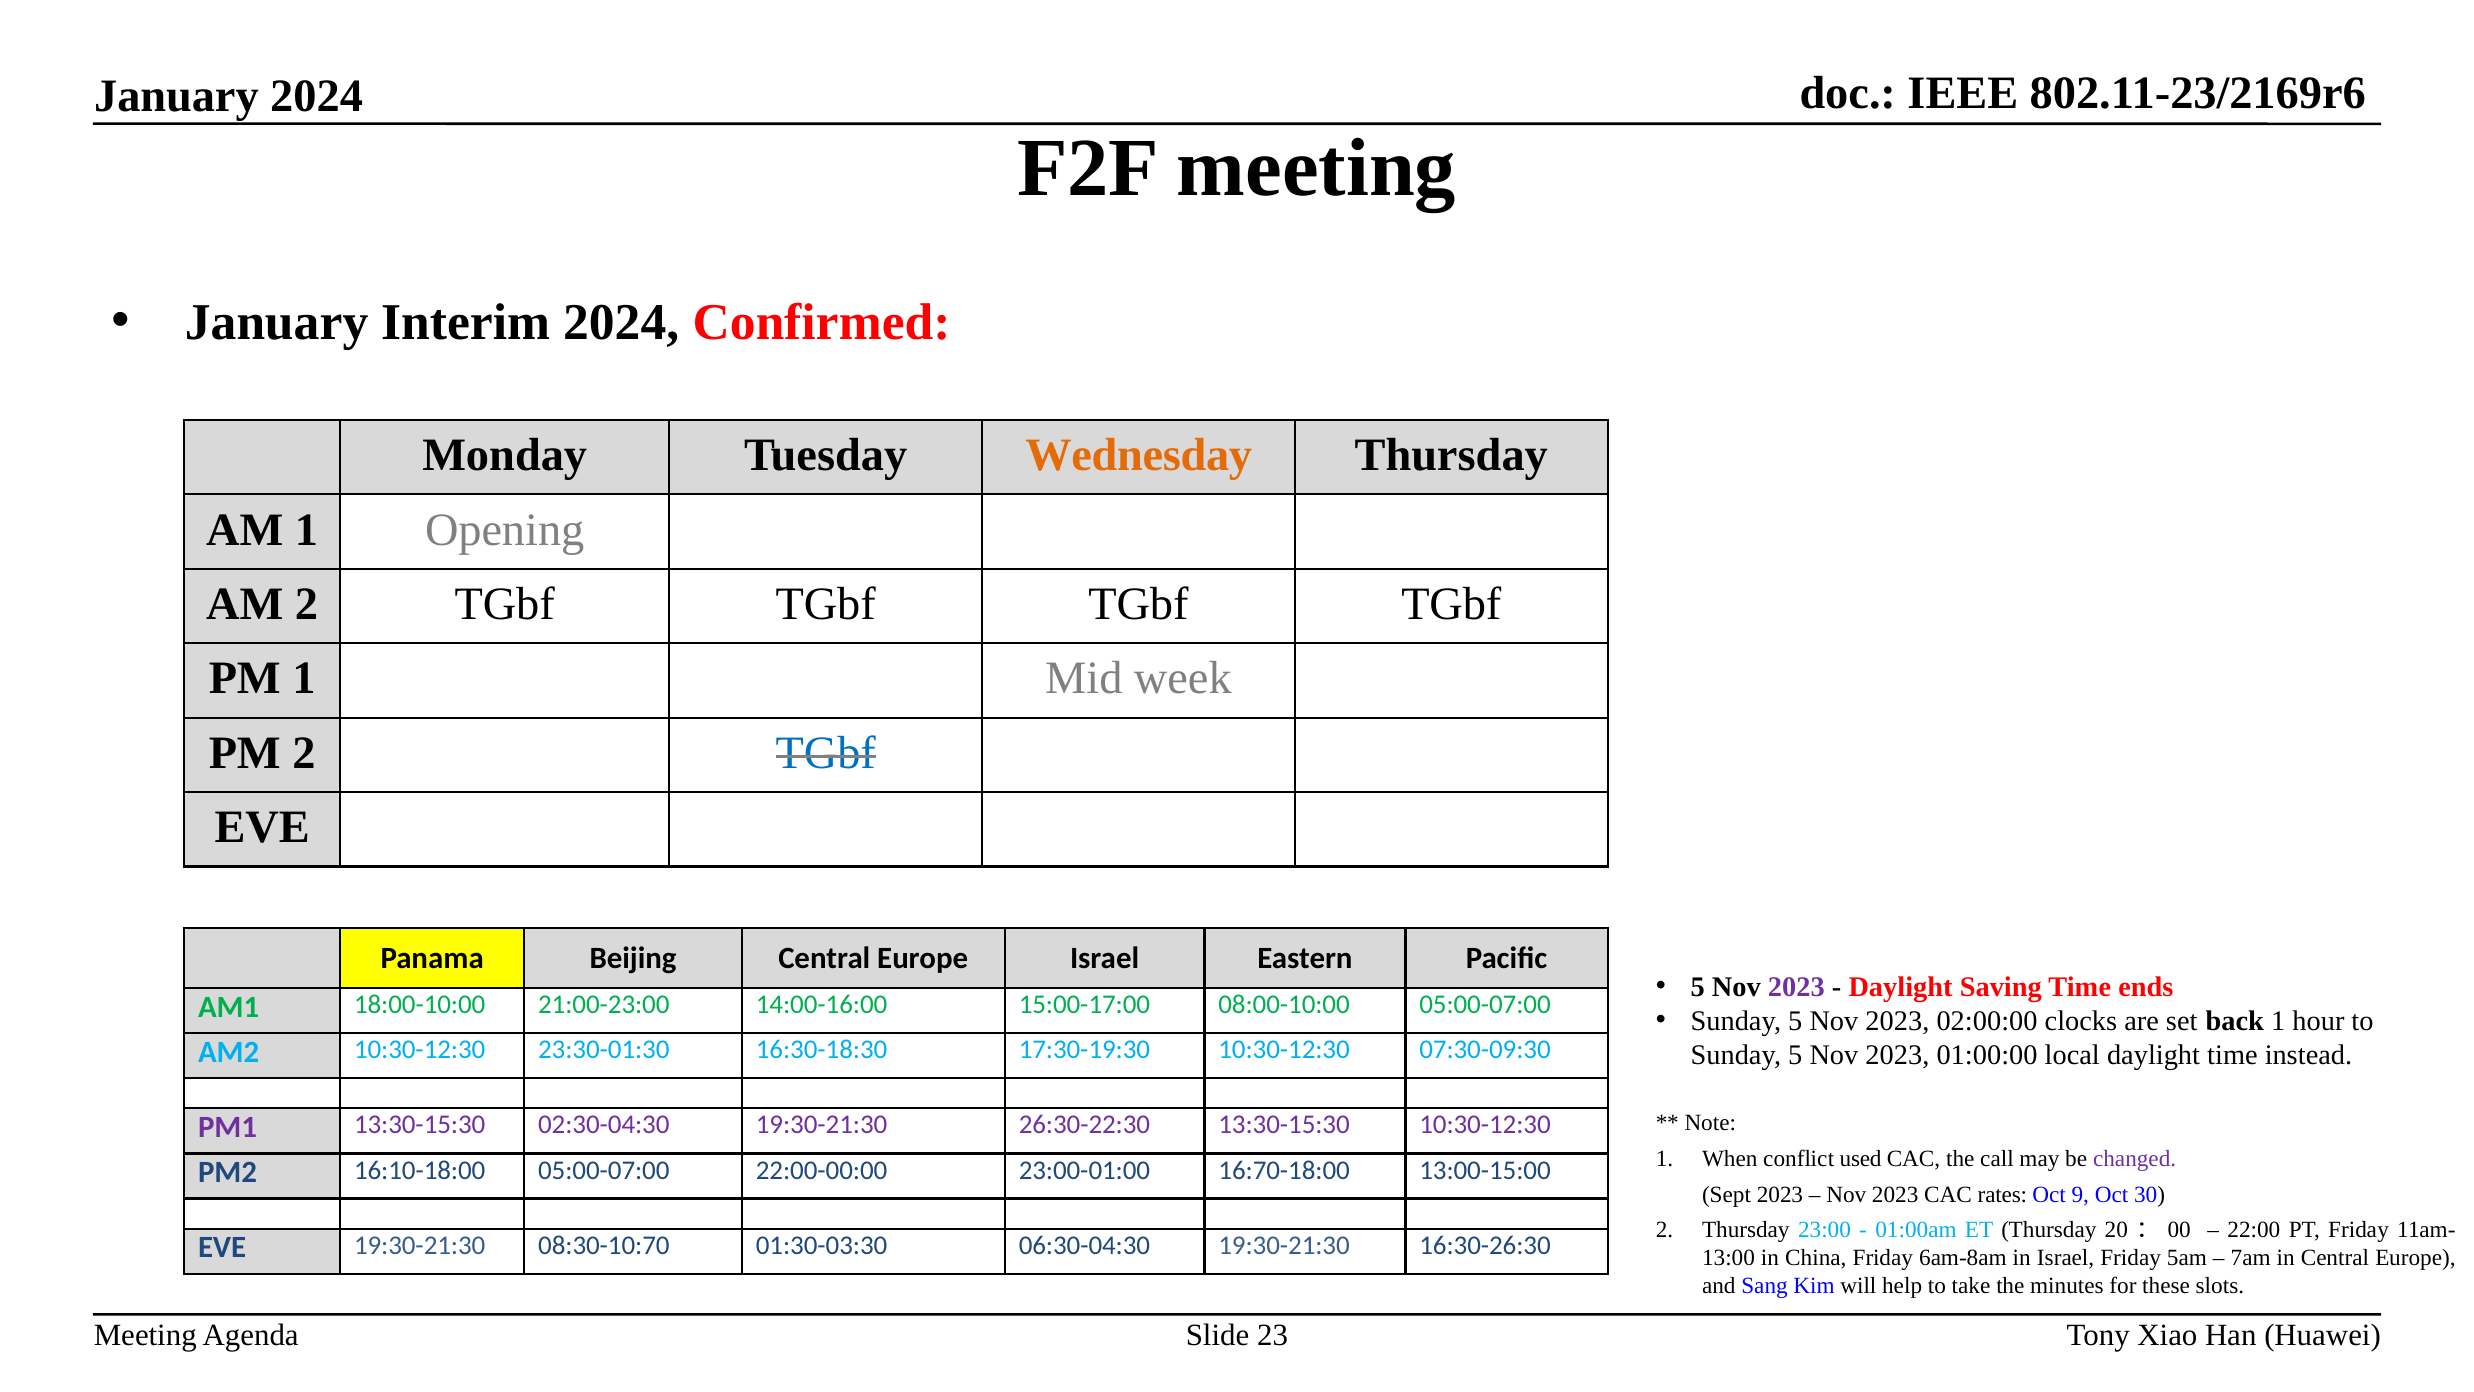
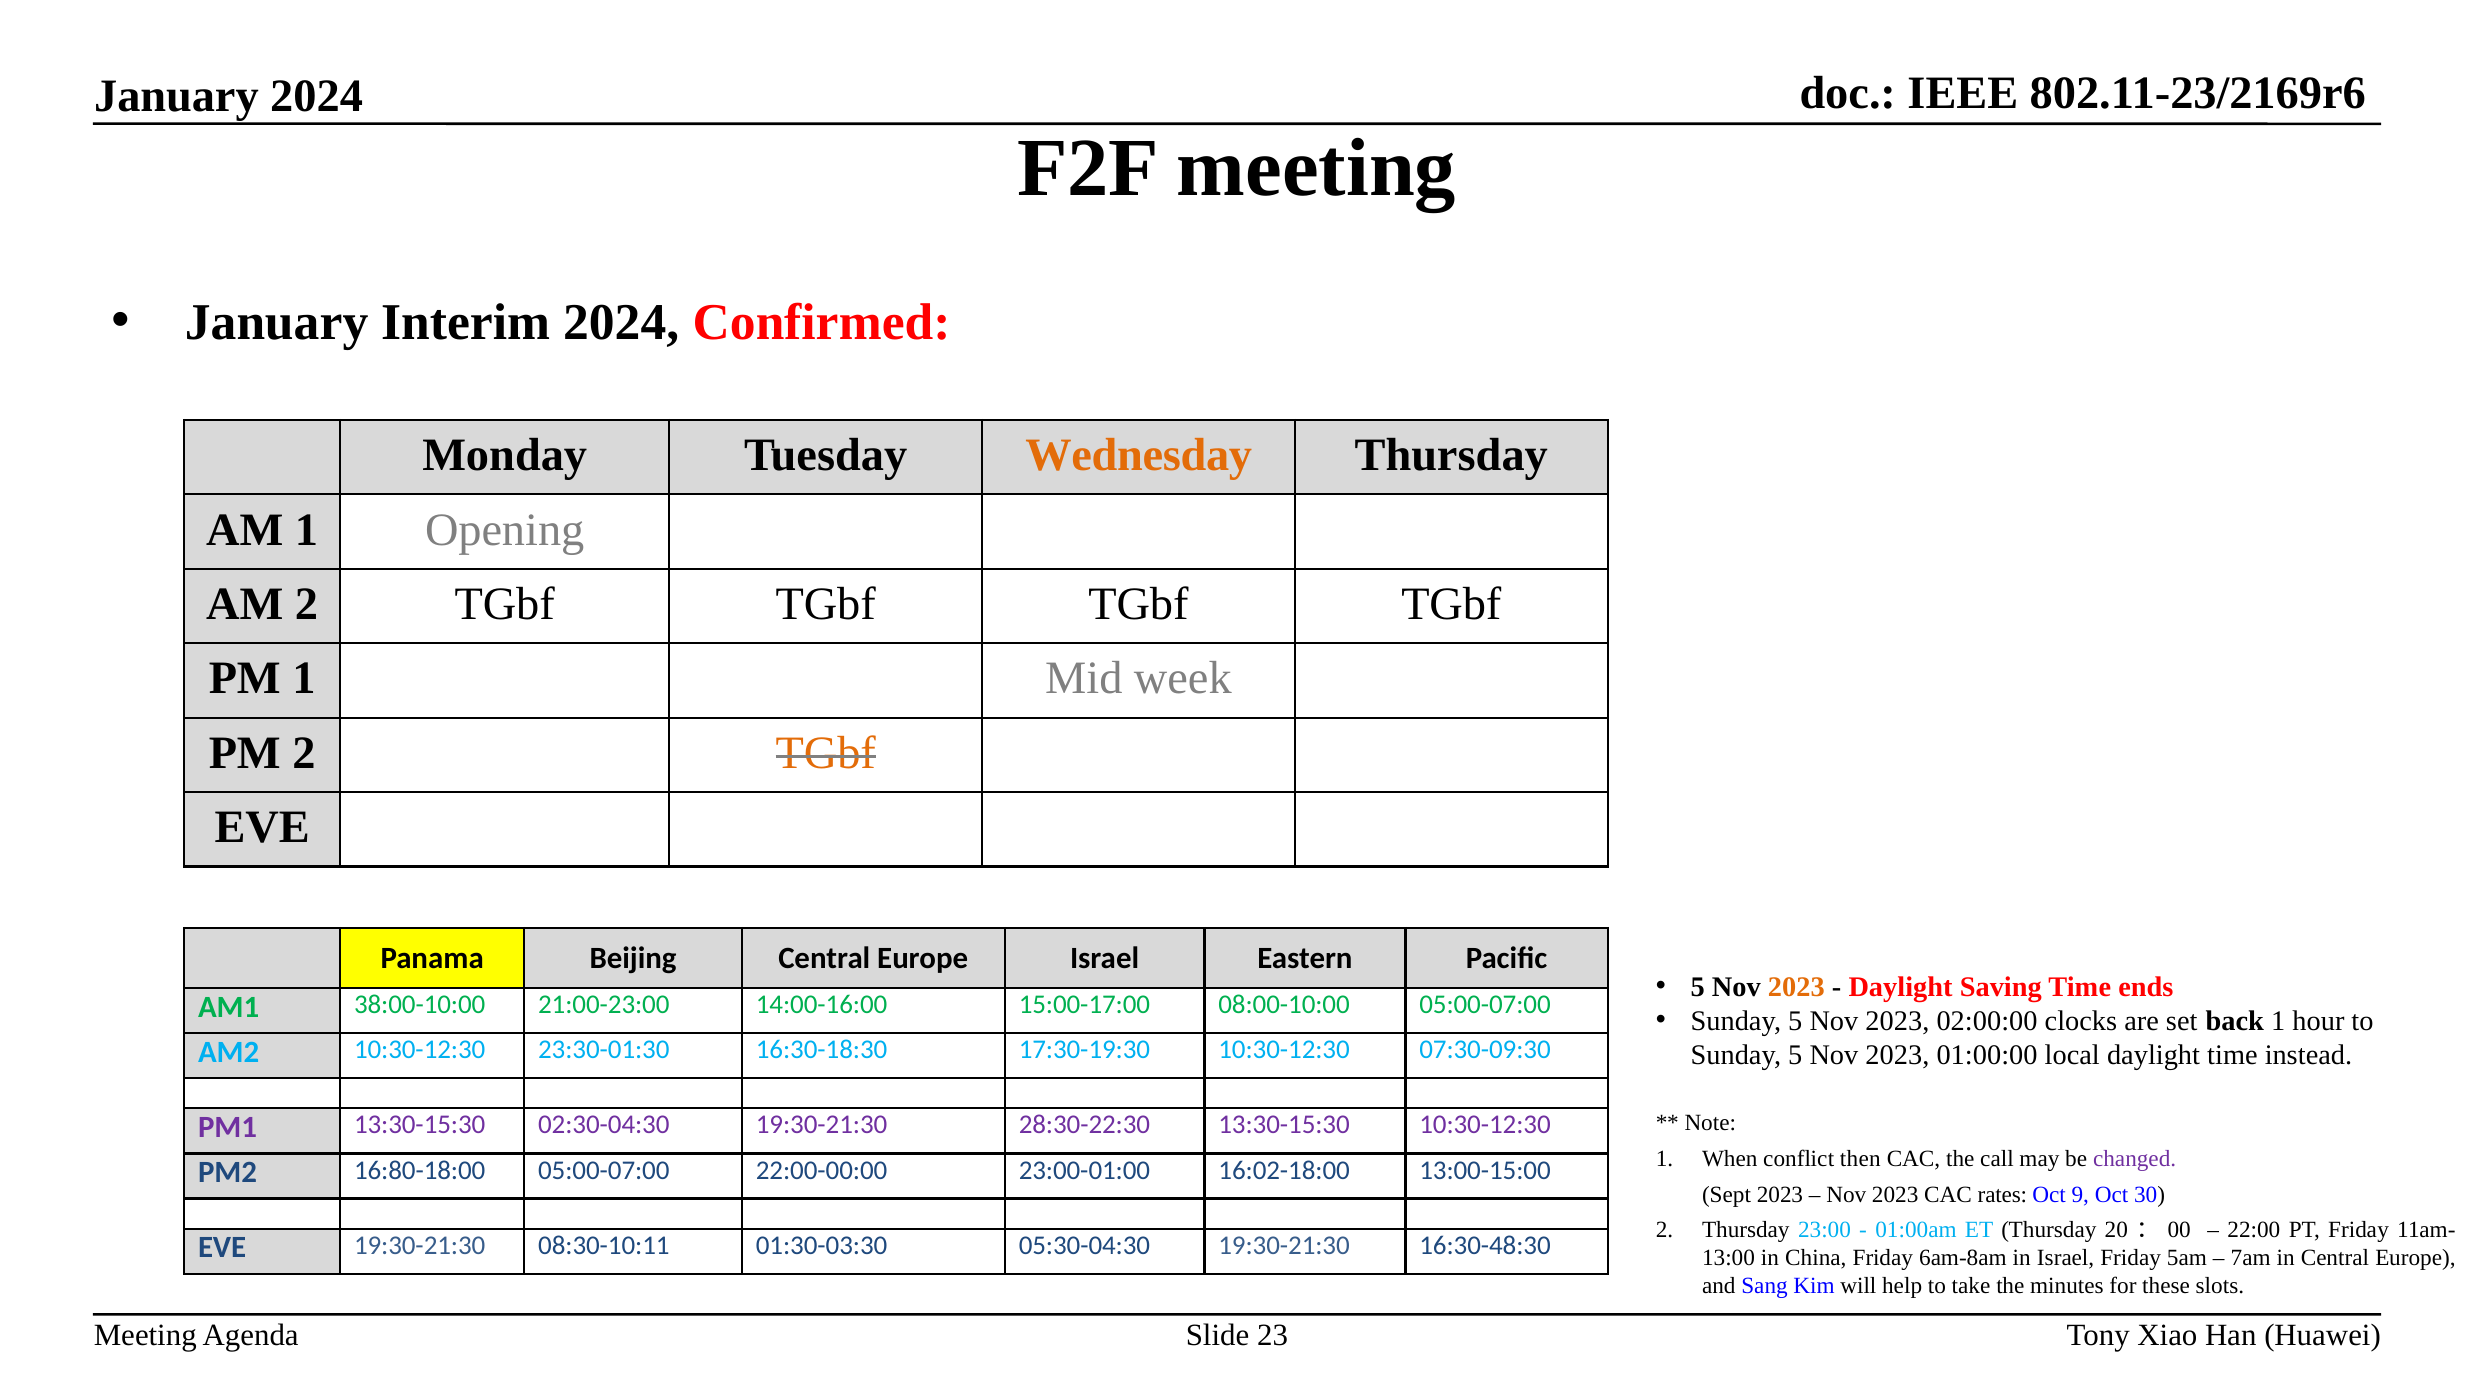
TGbf colour: blue -> orange (826, 753)
2023 colour: purple -> orange (1796, 987)
18:00-10:00: 18:00-10:00 -> 38:00-10:00 (420, 1005)
26:30-22:30: 26:30-22:30 -> 28:30-22:30 (1084, 1125)
used: used -> then (1860, 1158)
16:10-18:00: 16:10-18:00 -> 16:80-18:00 (420, 1170)
16:70-18:00: 16:70-18:00 -> 16:02-18:00 (1284, 1170)
08:30-10:70: 08:30-10:70 -> 08:30-10:11 (604, 1245)
06:30-04:30: 06:30-04:30 -> 05:30-04:30 (1084, 1245)
16:30-26:30: 16:30-26:30 -> 16:30-48:30 (1485, 1245)
